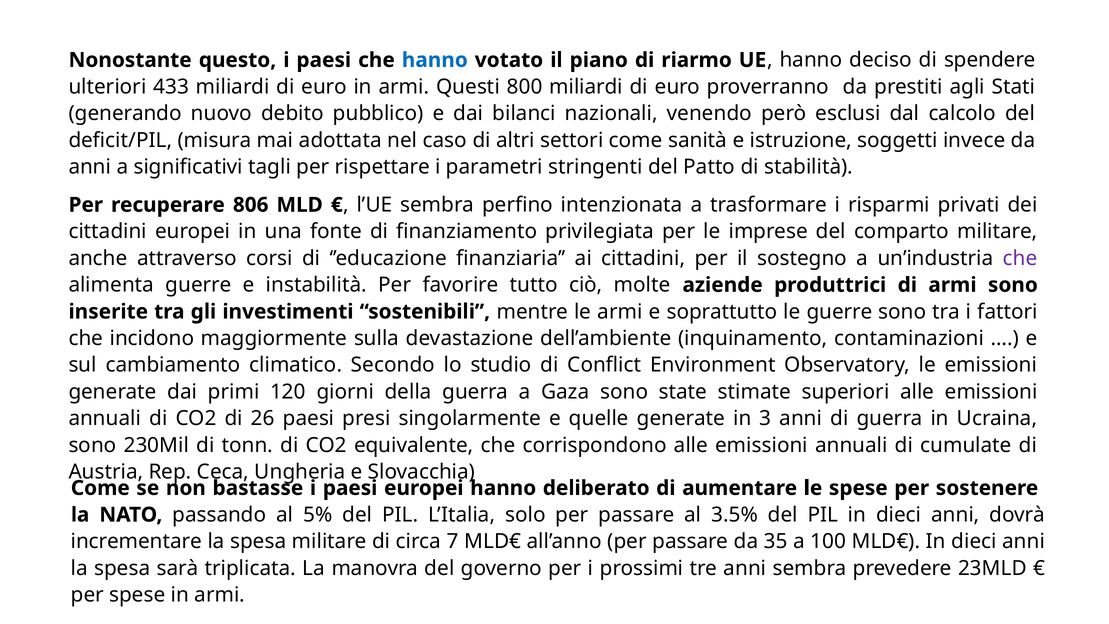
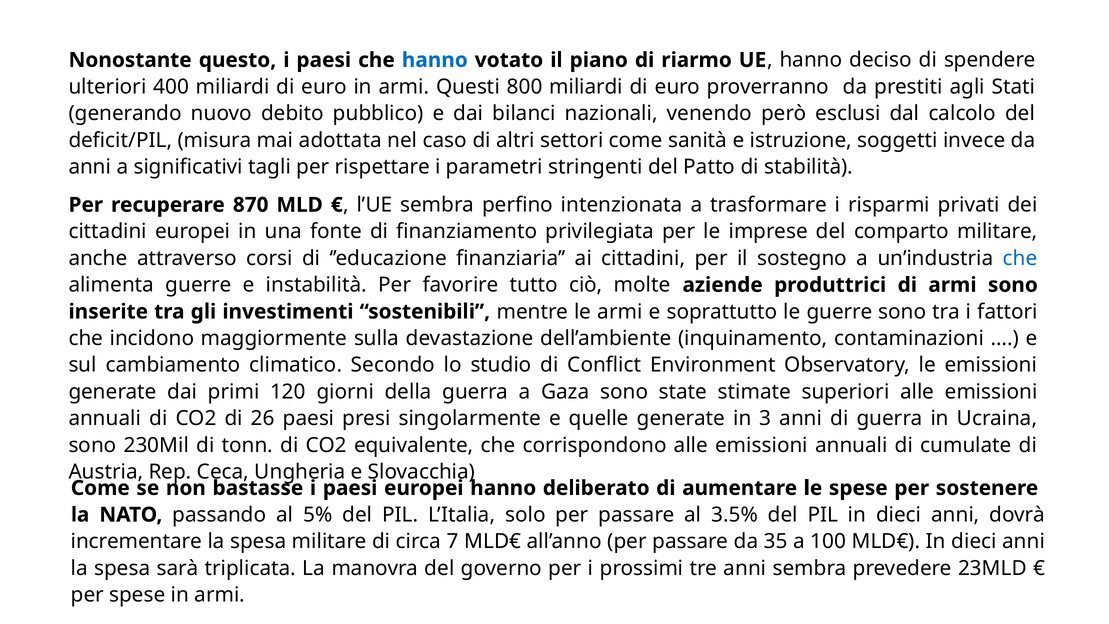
433: 433 -> 400 (171, 87)
806: 806 -> 870 (251, 205)
che colour: purple -> blue (1020, 258)
